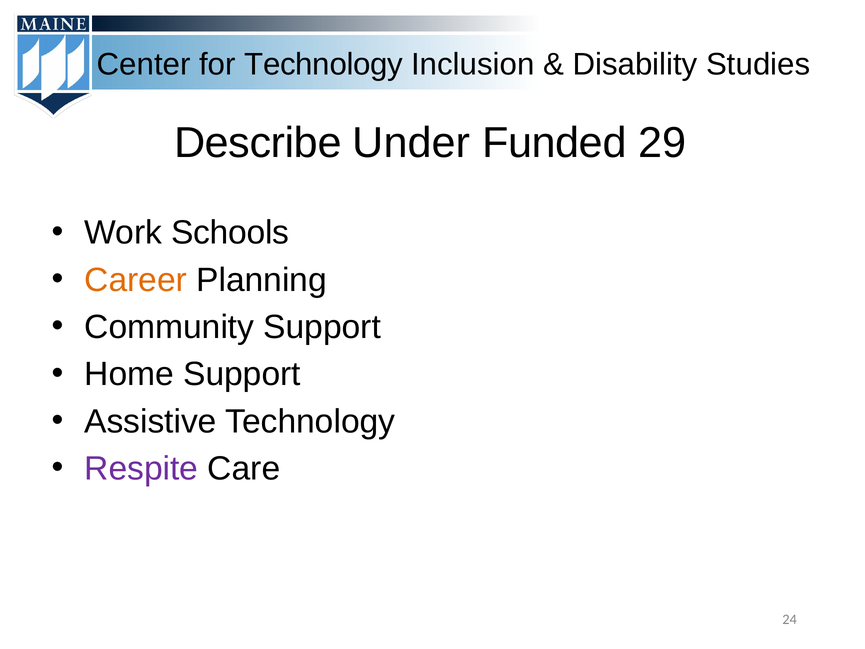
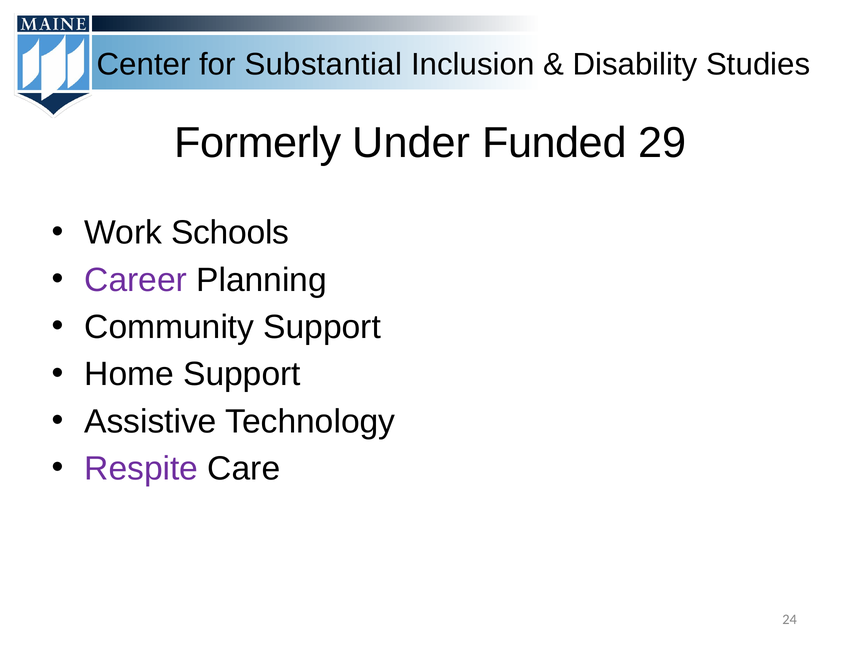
Technology: Technology -> Substantial (323, 64)
Describe: Describe -> Formerly (258, 143)
Career colour: orange -> purple (136, 280)
